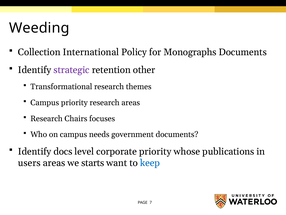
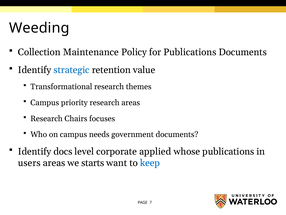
International: International -> Maintenance (91, 52)
for Monographs: Monographs -> Publications (190, 52)
strategic colour: purple -> blue (72, 70)
other: other -> value (144, 70)
corporate priority: priority -> applied (155, 151)
